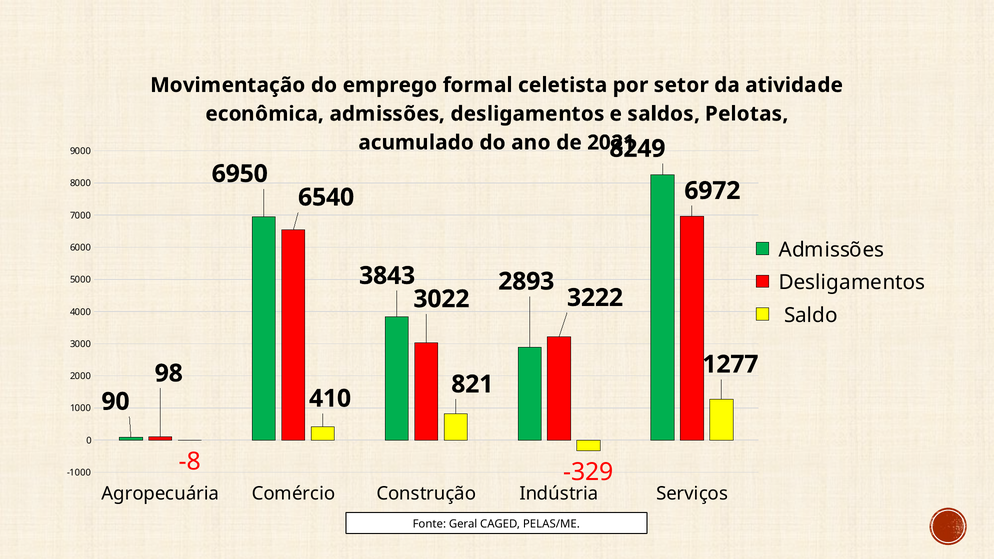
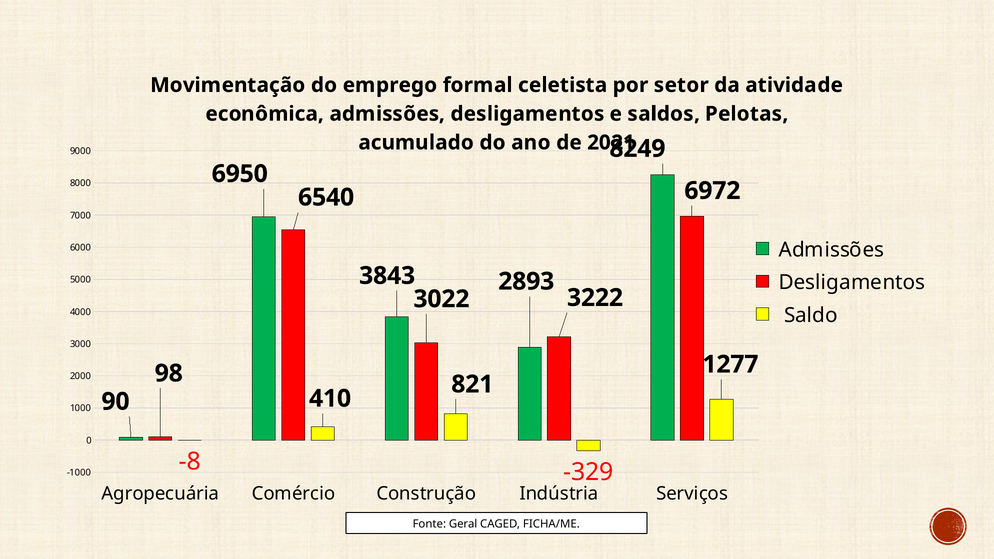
PELAS/ME: PELAS/ME -> FICHA/ME (551, 524)
